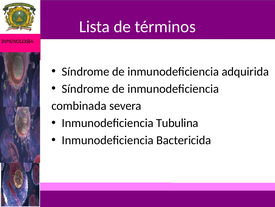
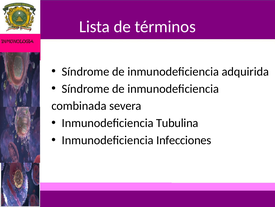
Bactericida: Bactericida -> Infecciones (184, 140)
